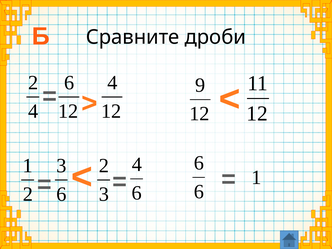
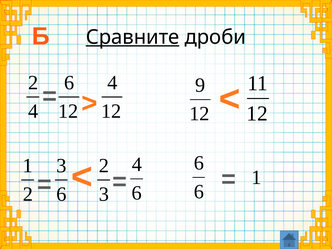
Сравните underline: none -> present (133, 37)
